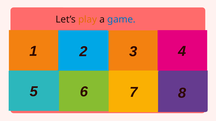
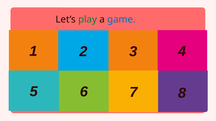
play colour: orange -> green (88, 19)
